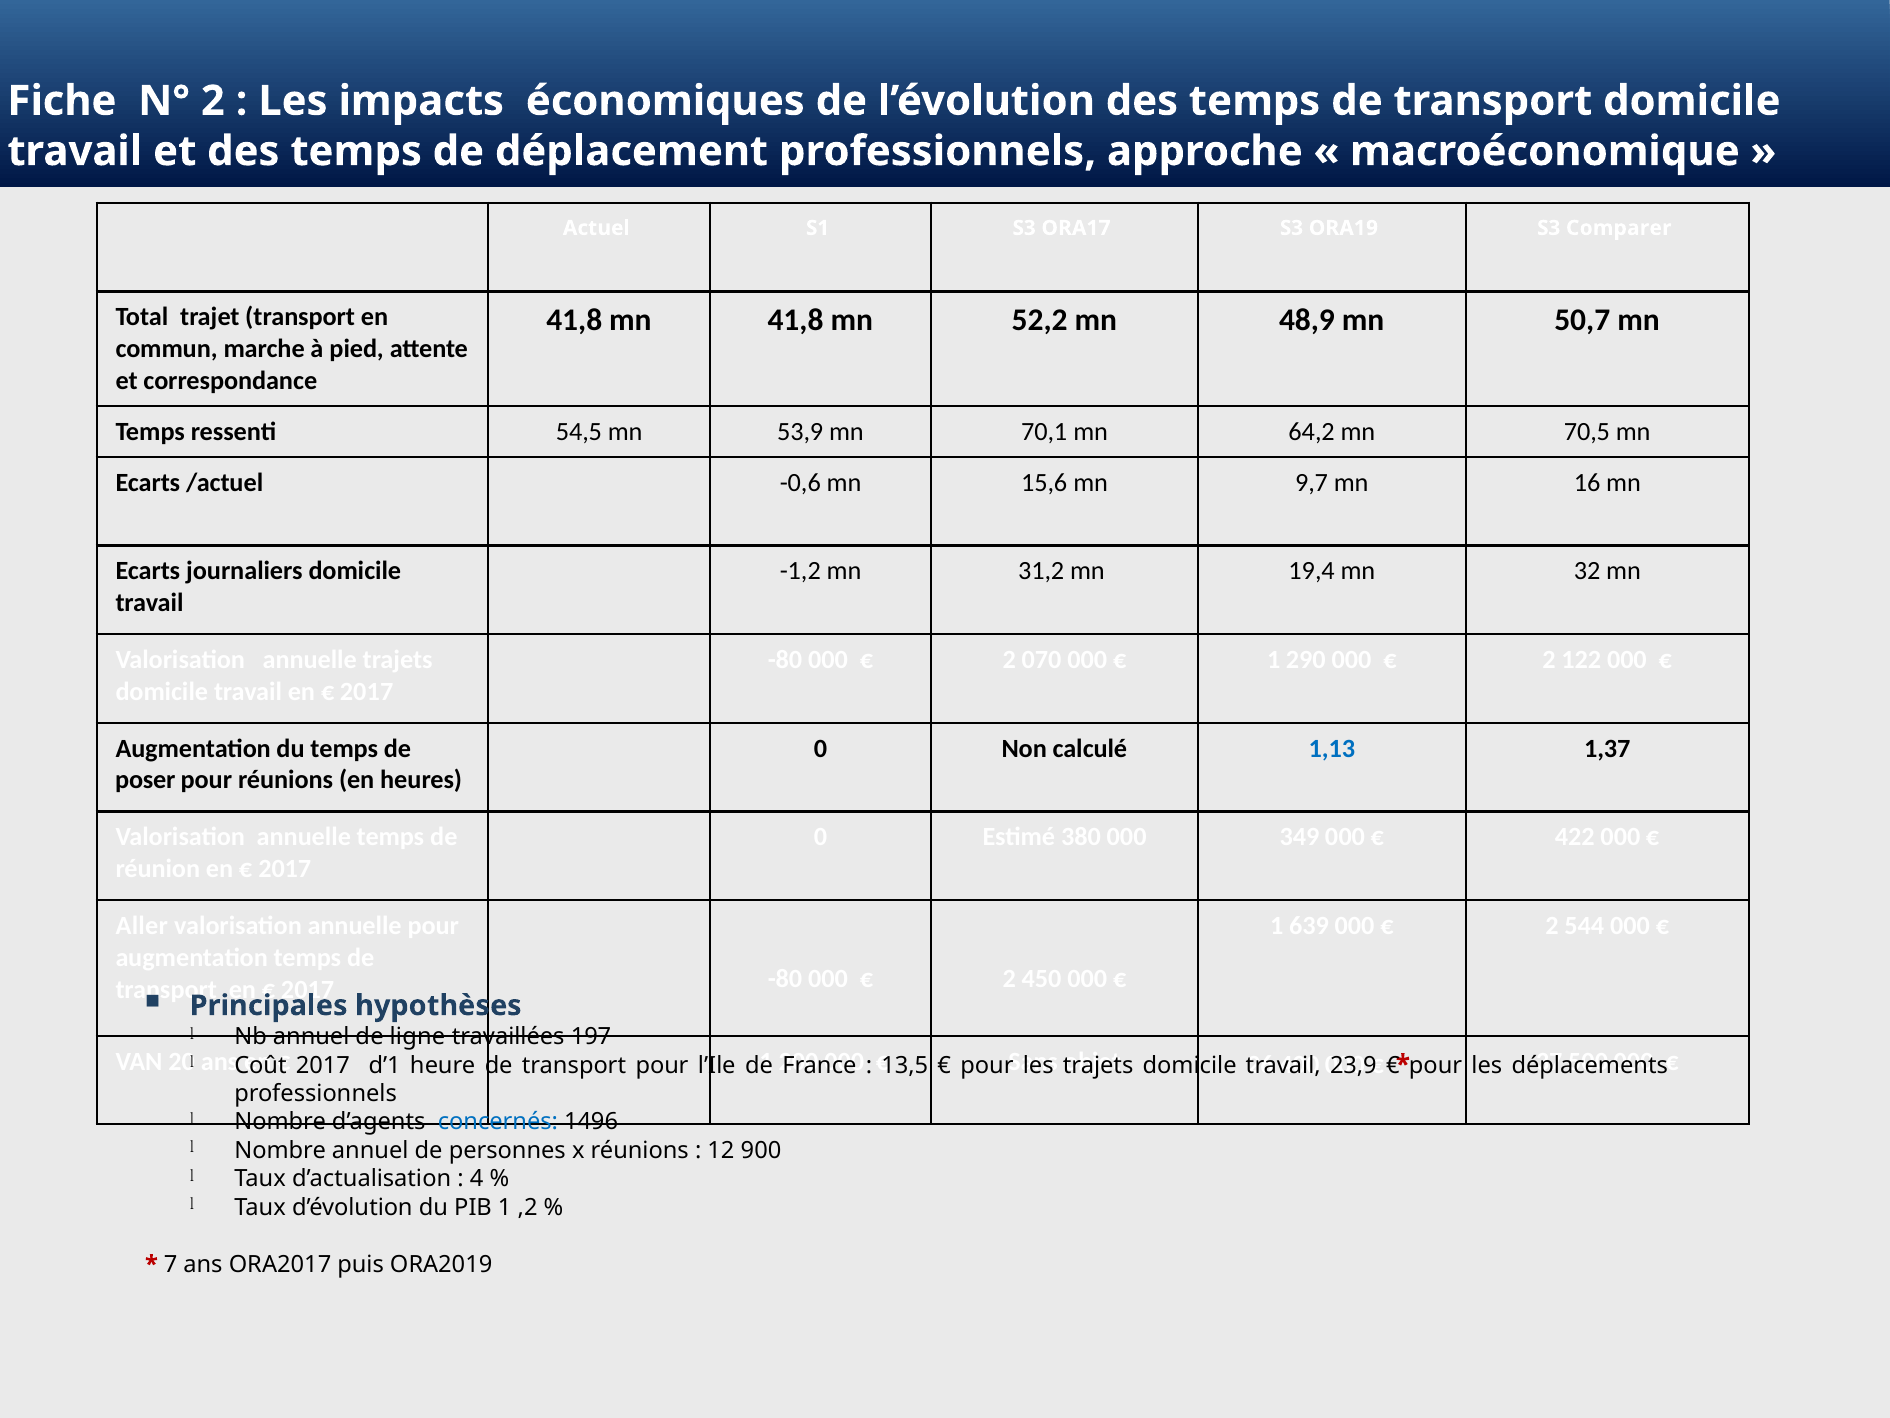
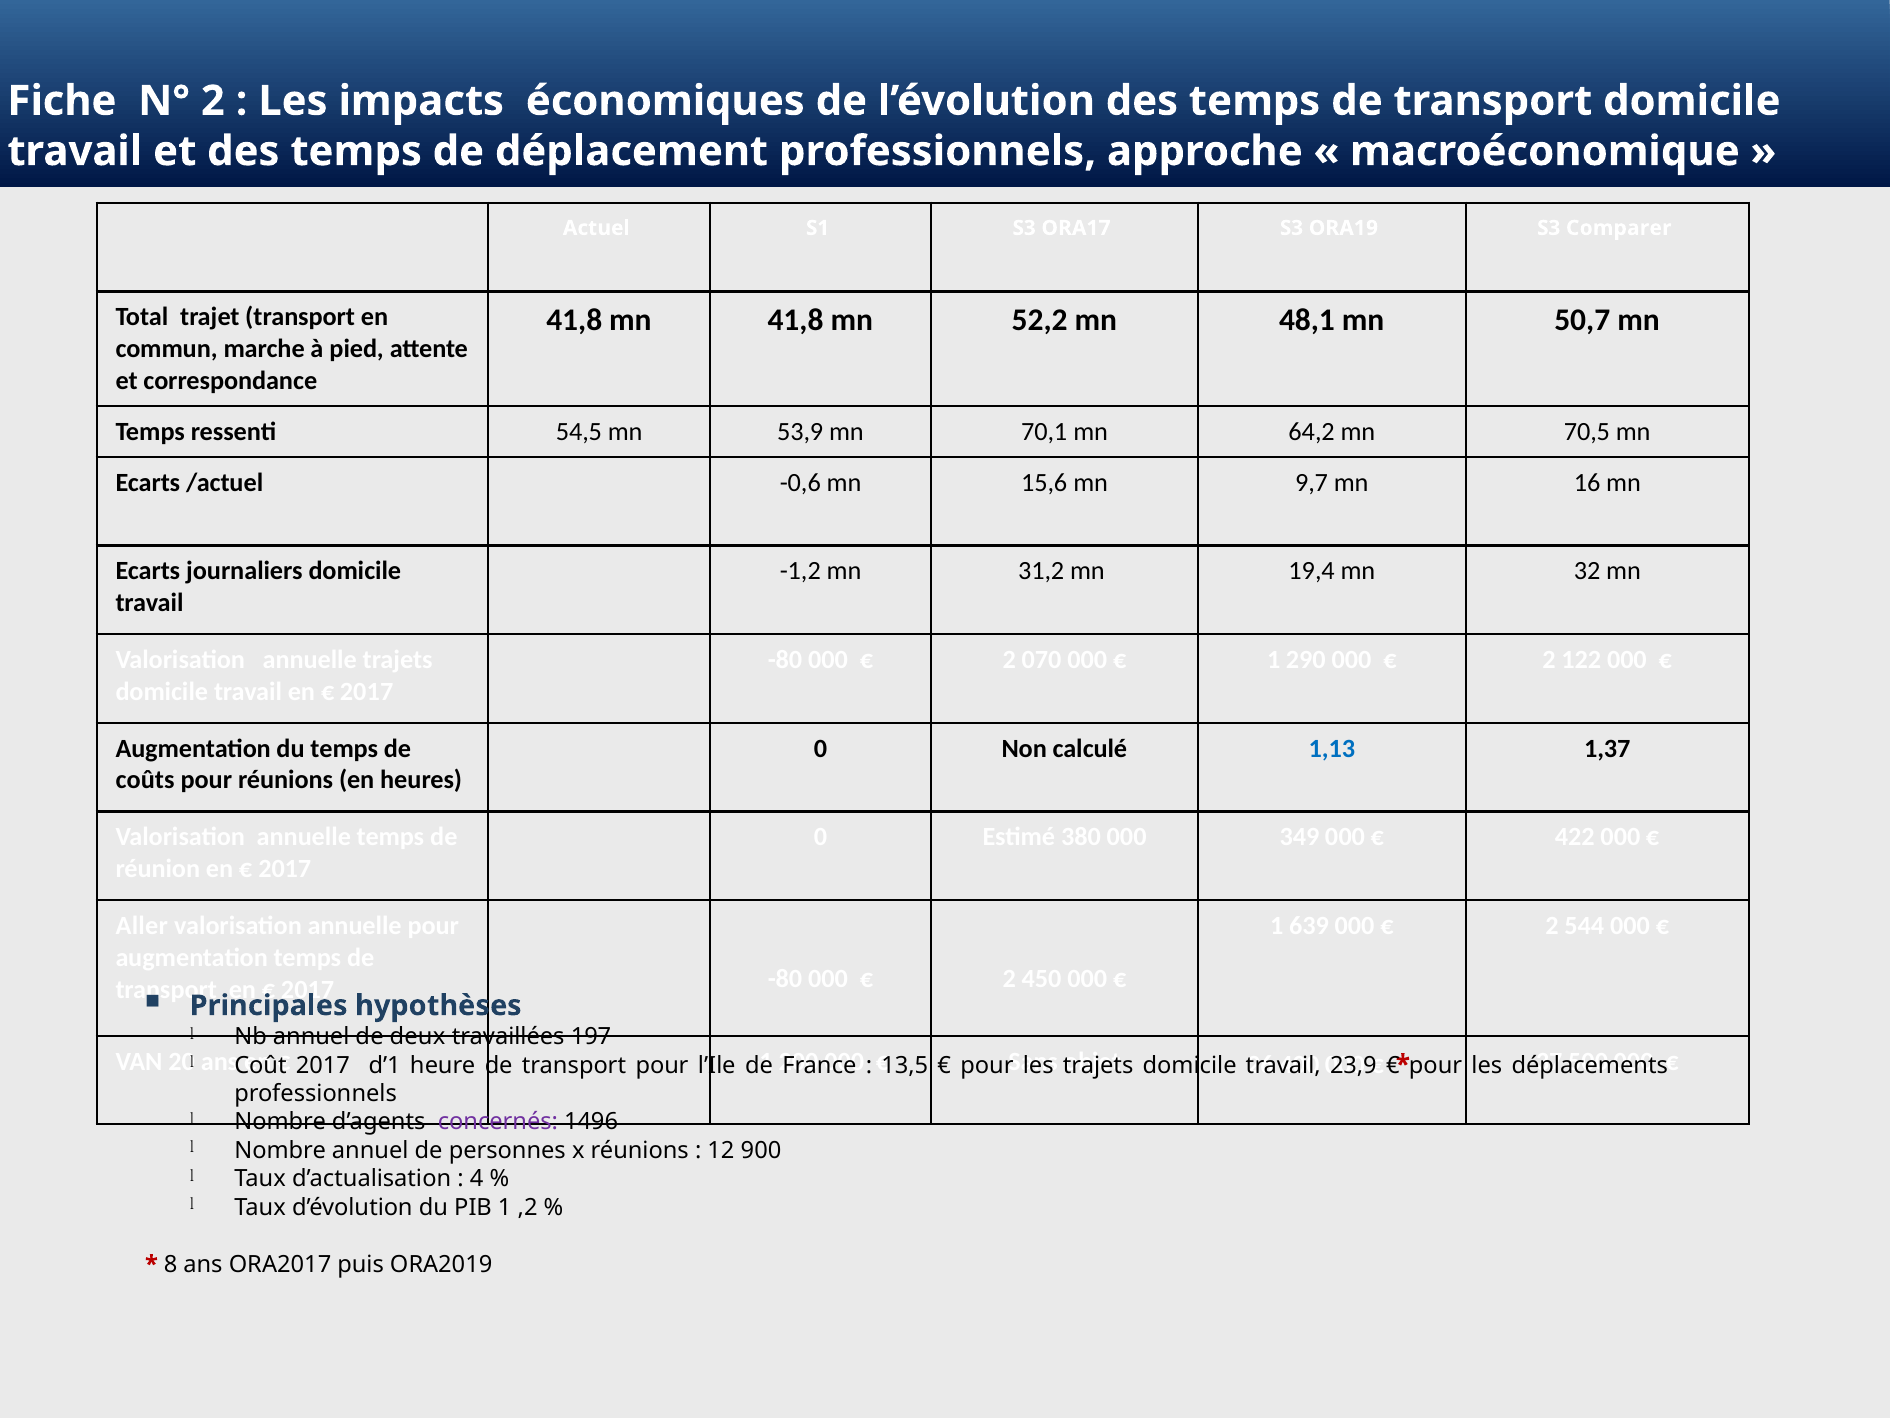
48,9: 48,9 -> 48,1 (1307, 320)
poser: poser -> coûts (145, 780)
ligne: ligne -> deux (417, 1036)
concernés colour: blue -> purple (498, 1122)
7: 7 -> 8 (171, 1264)
